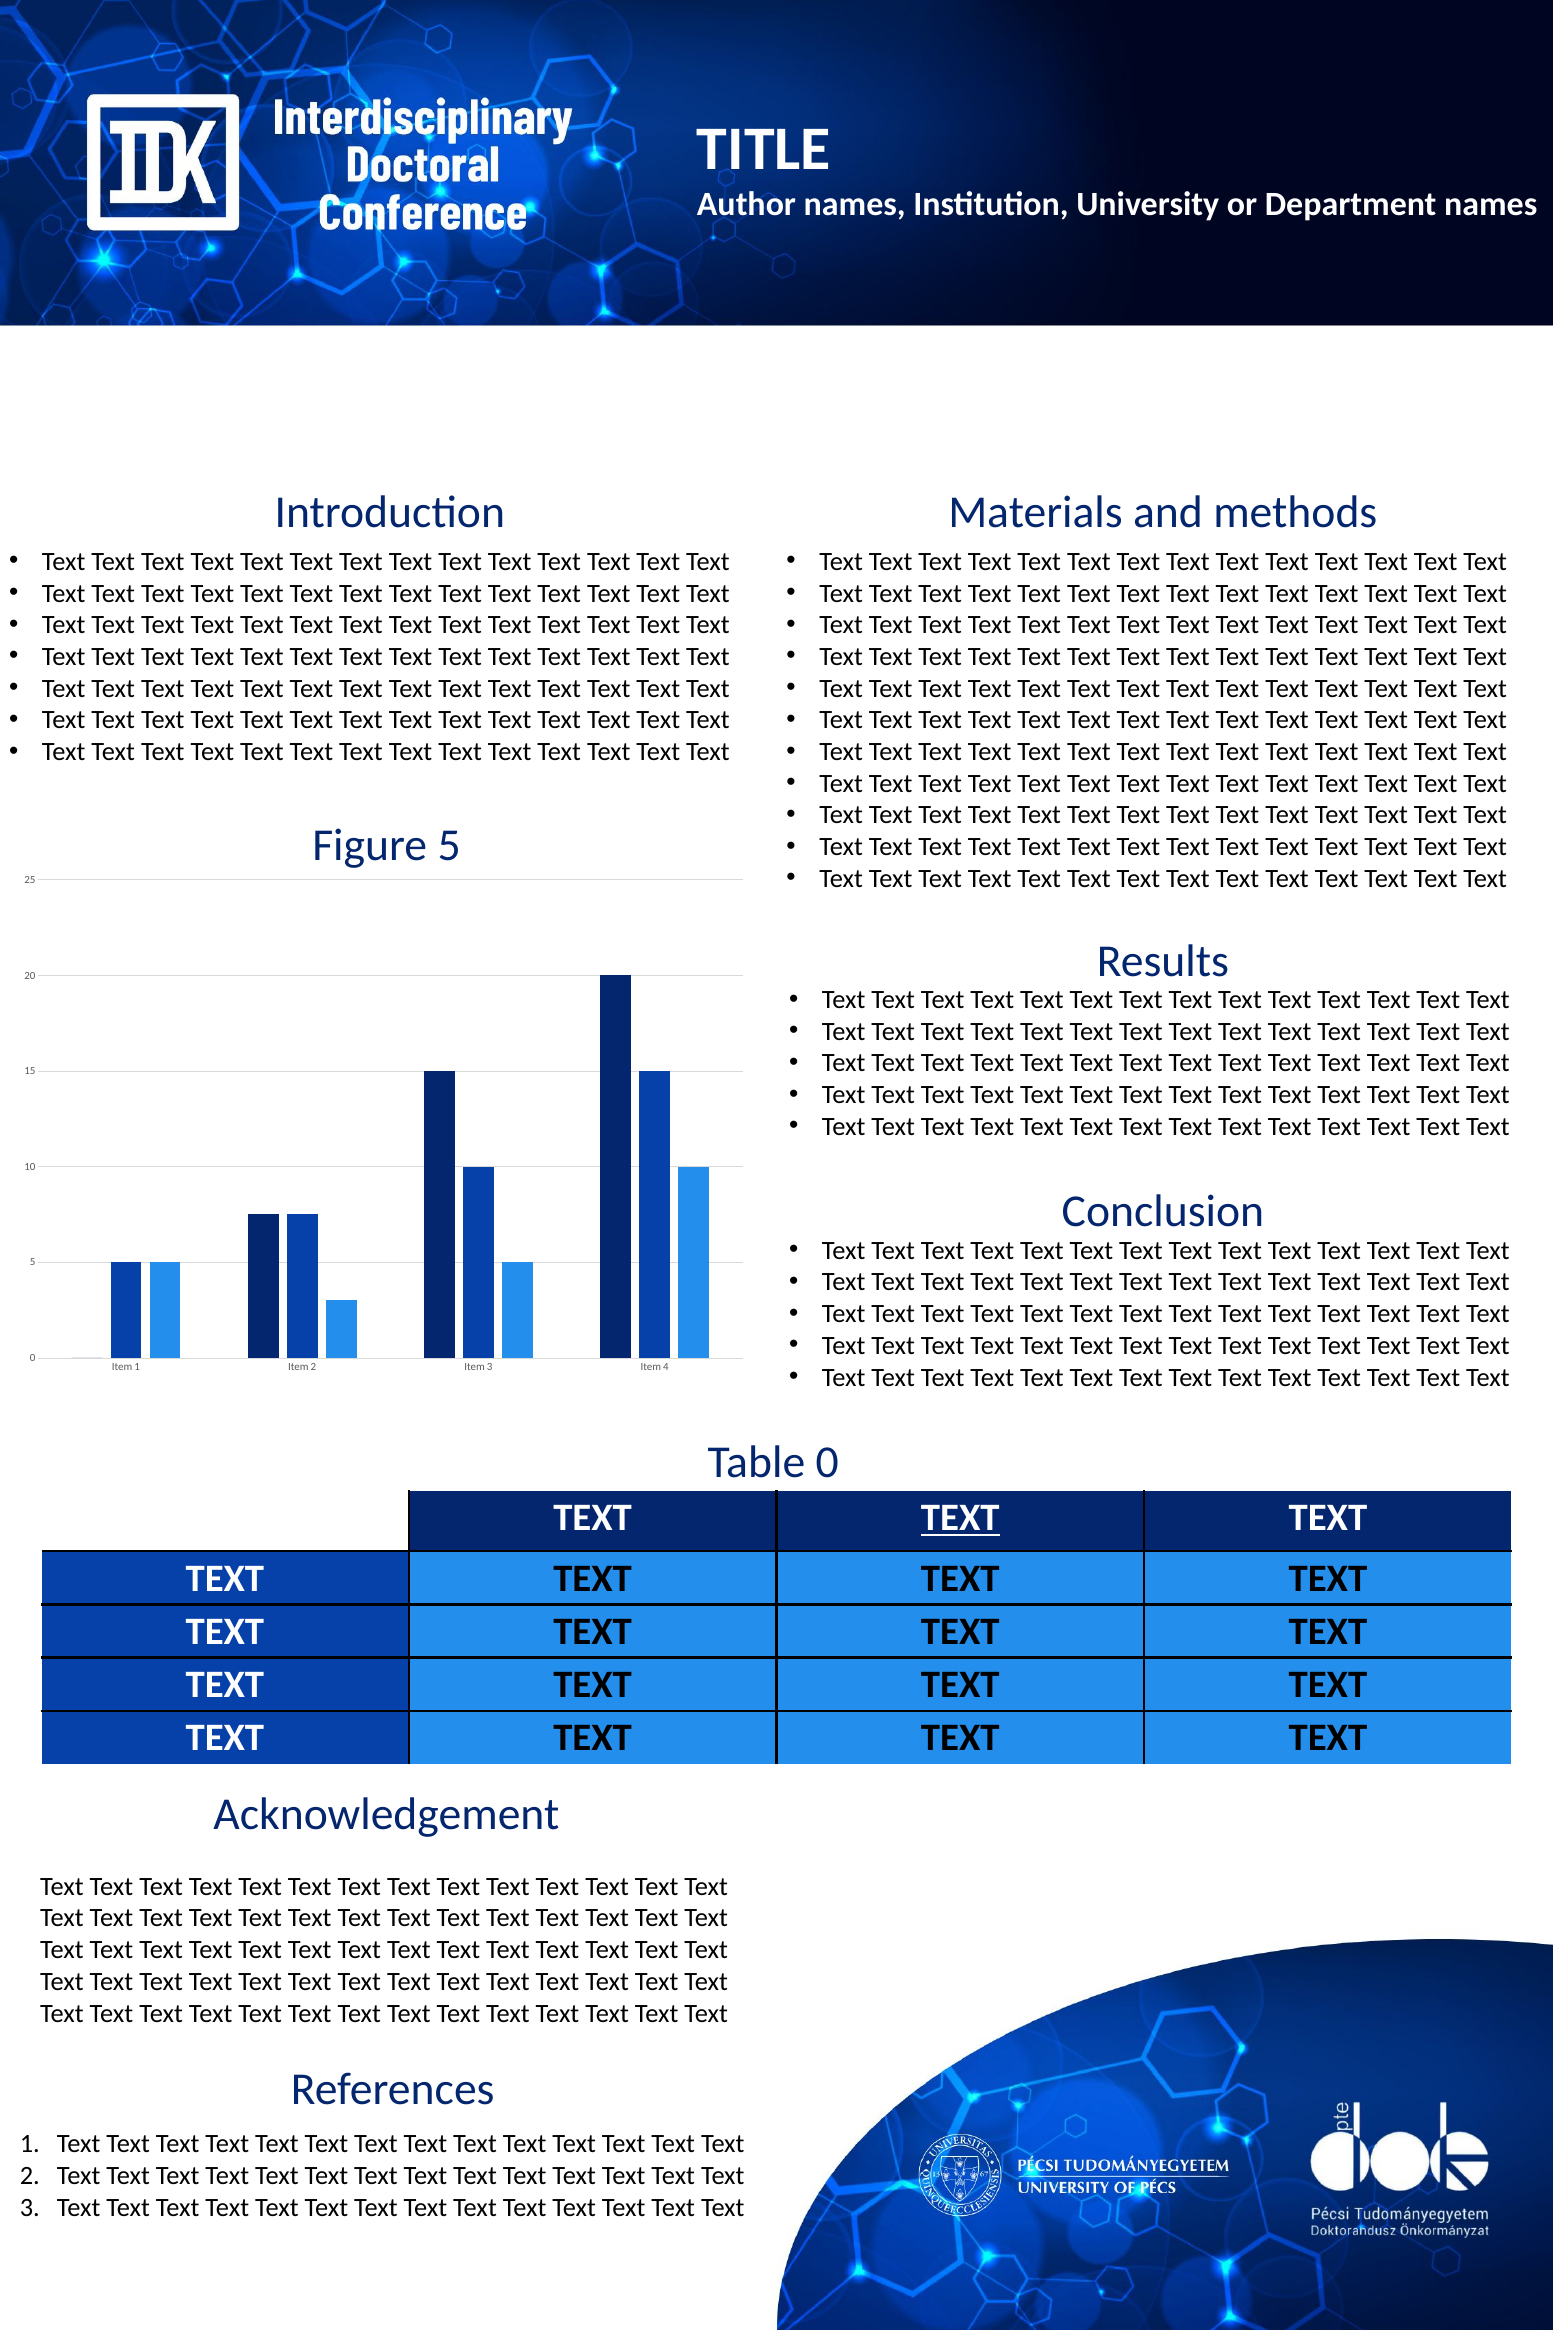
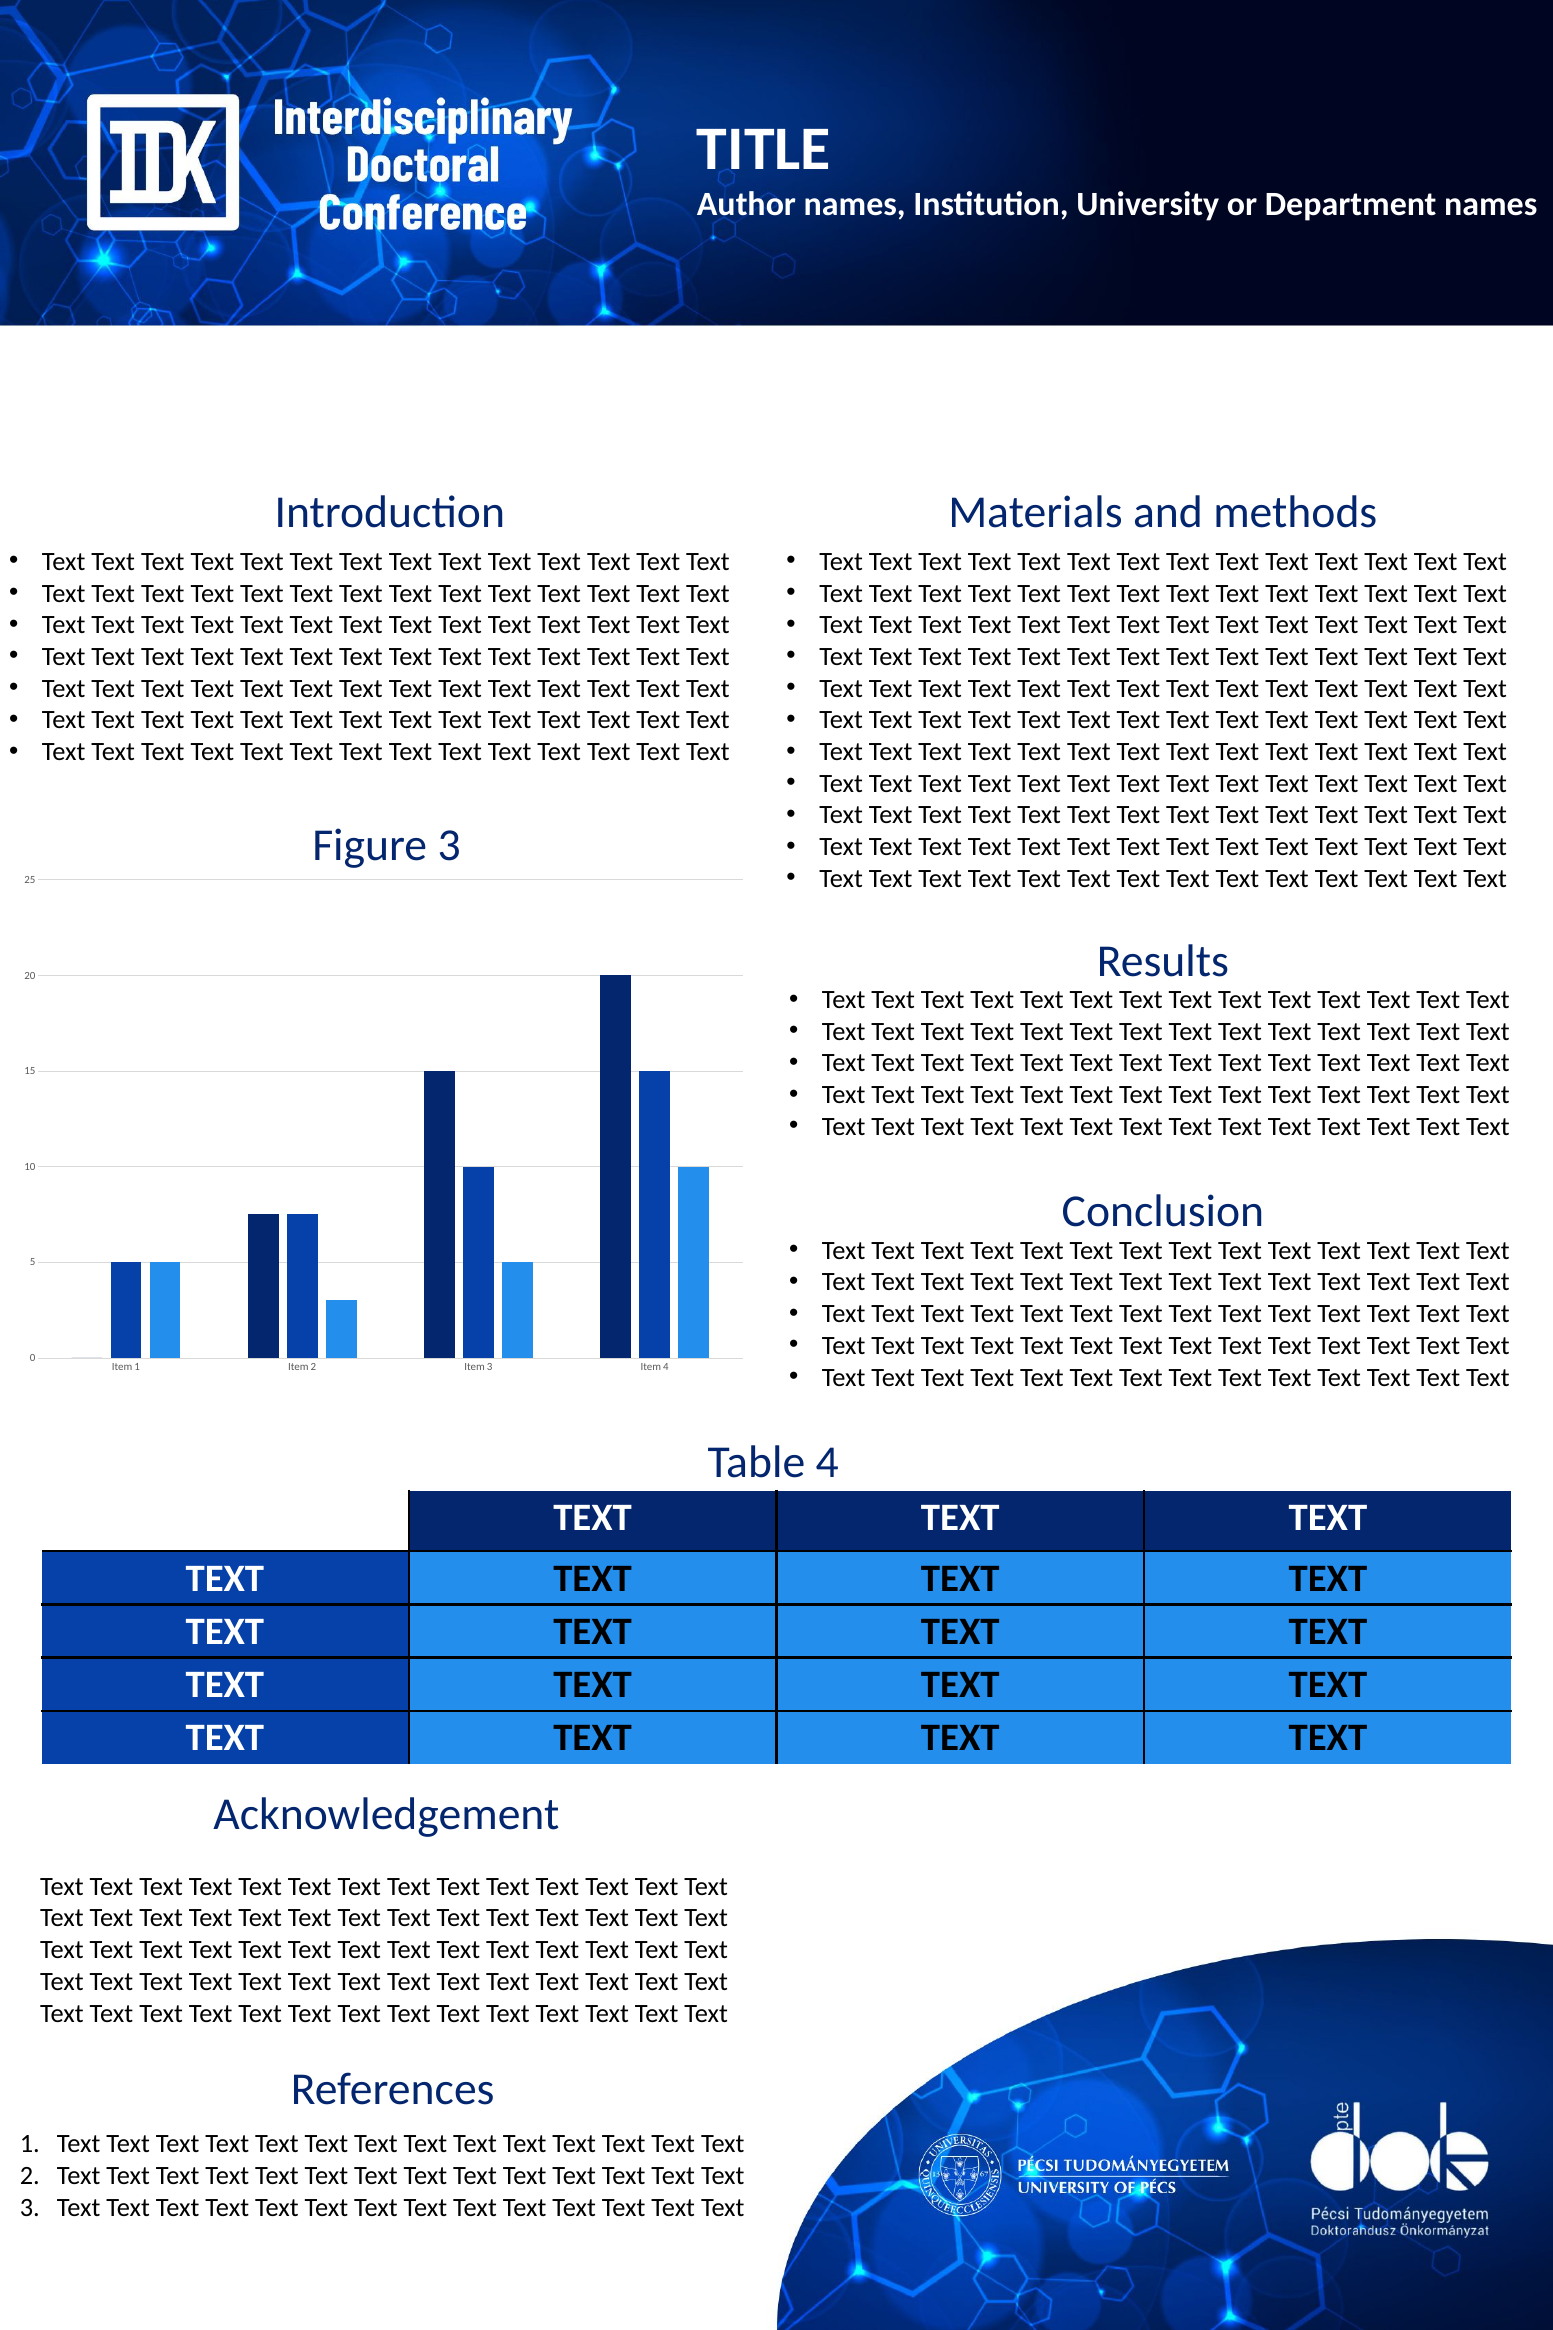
Figure 5: 5 -> 3 (449, 845)
Table 0: 0 -> 4 (827, 1462)
TEXT underline: present -> none (960, 1518)
